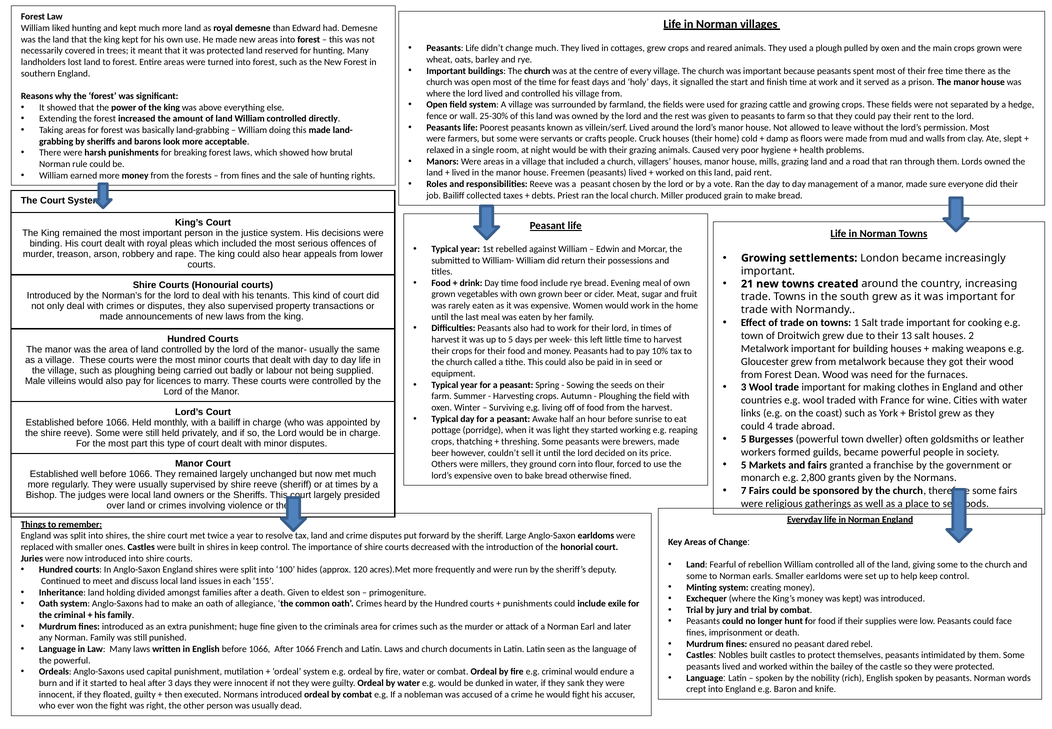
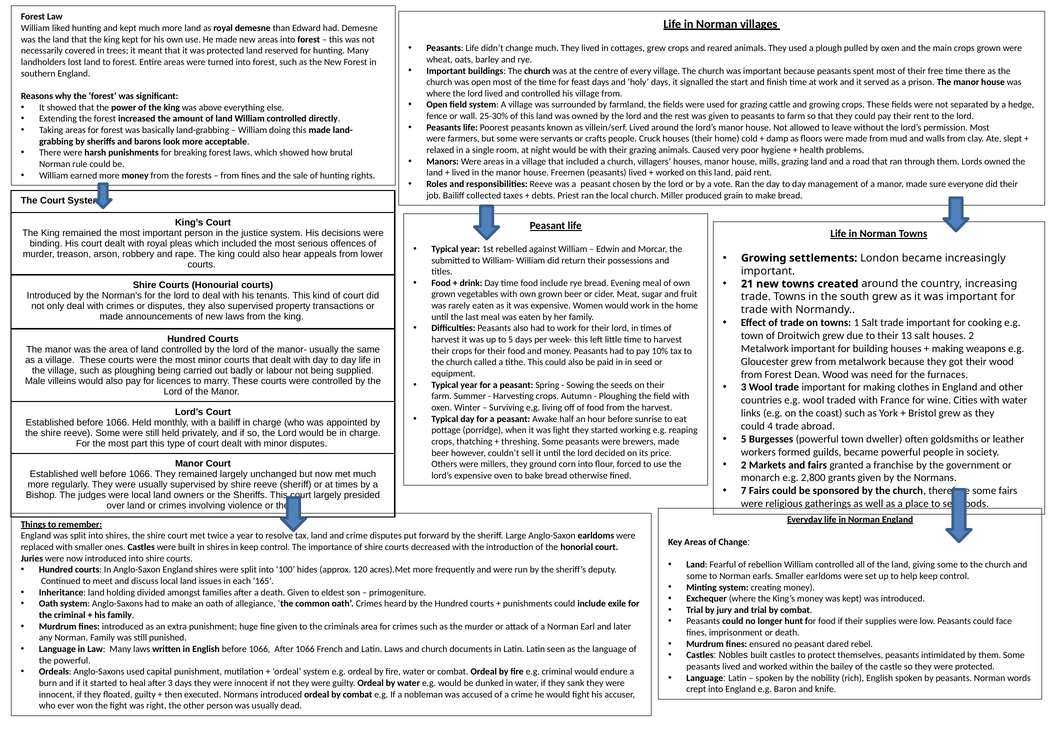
5: 5 -> 2 (744, 465)
155: 155 -> 165 (263, 581)
